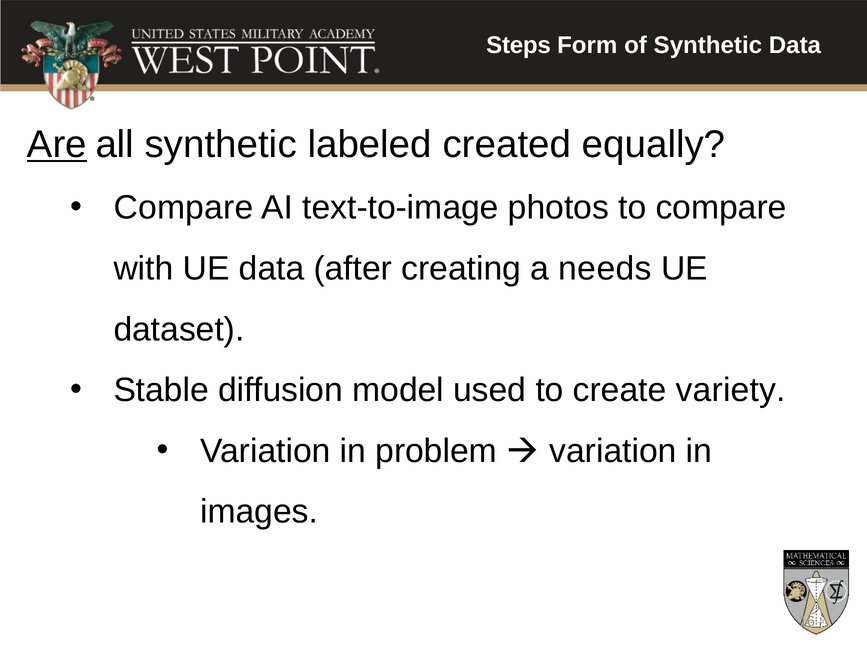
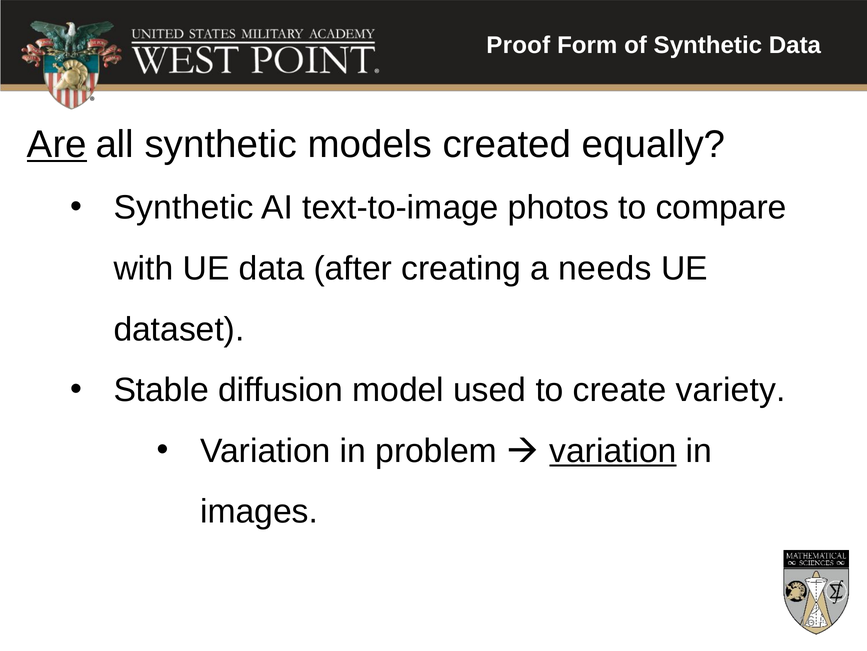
Steps: Steps -> Proof (518, 45)
labeled: labeled -> models (370, 144)
Compare: Compare -> Synthetic (184, 208)
variation underline: none -> present (613, 450)
